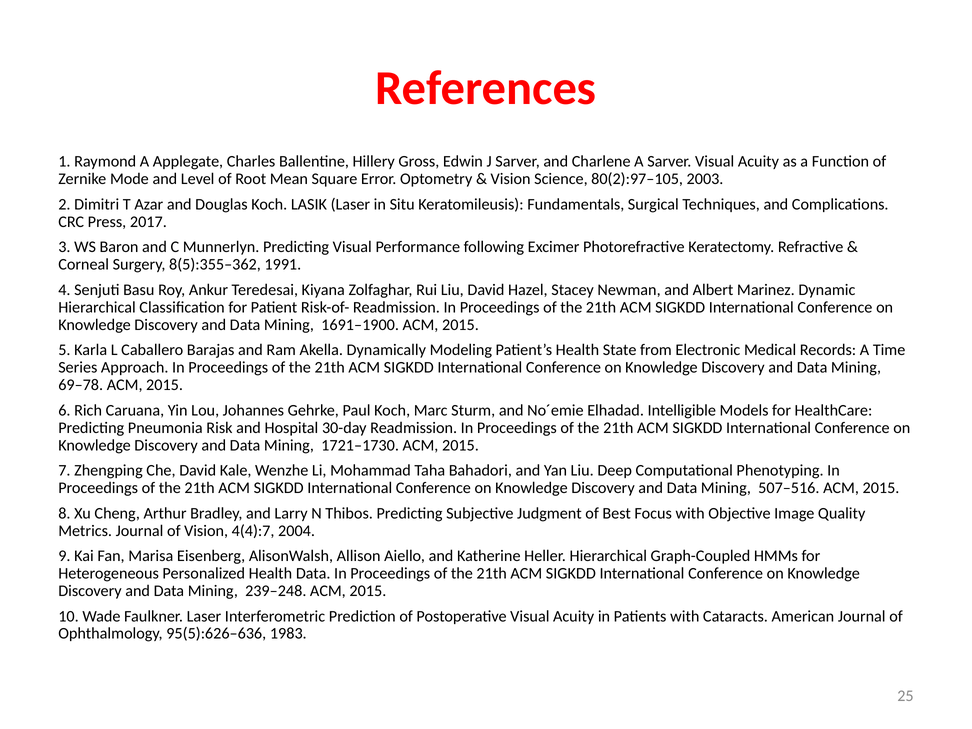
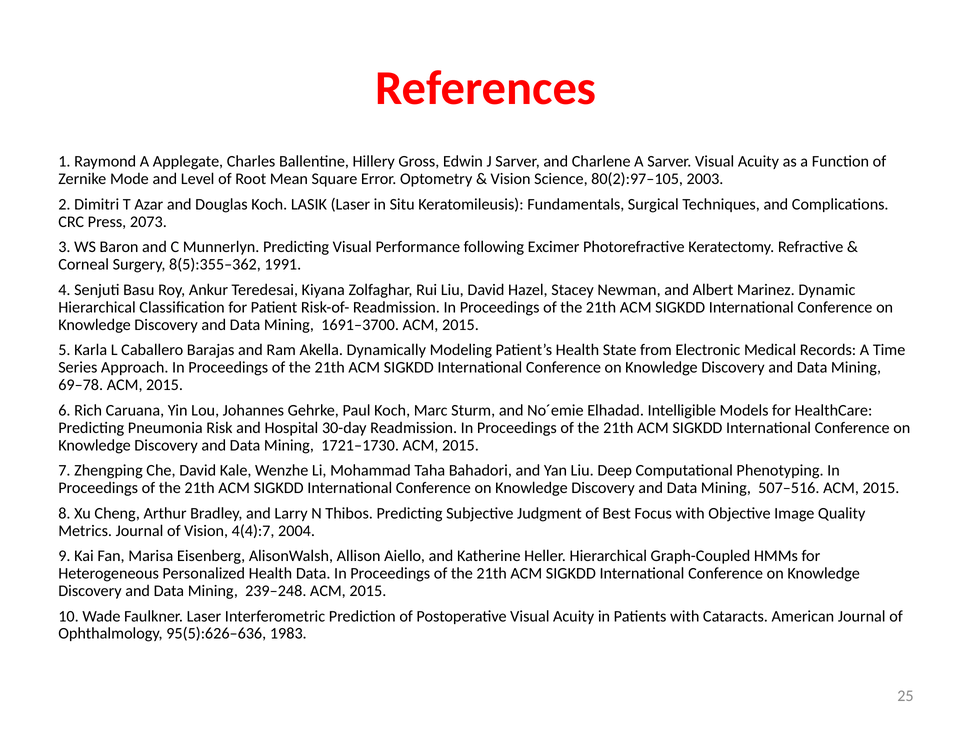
2017: 2017 -> 2073 (148, 222)
1691–1900: 1691–1900 -> 1691–3700 (360, 325)
